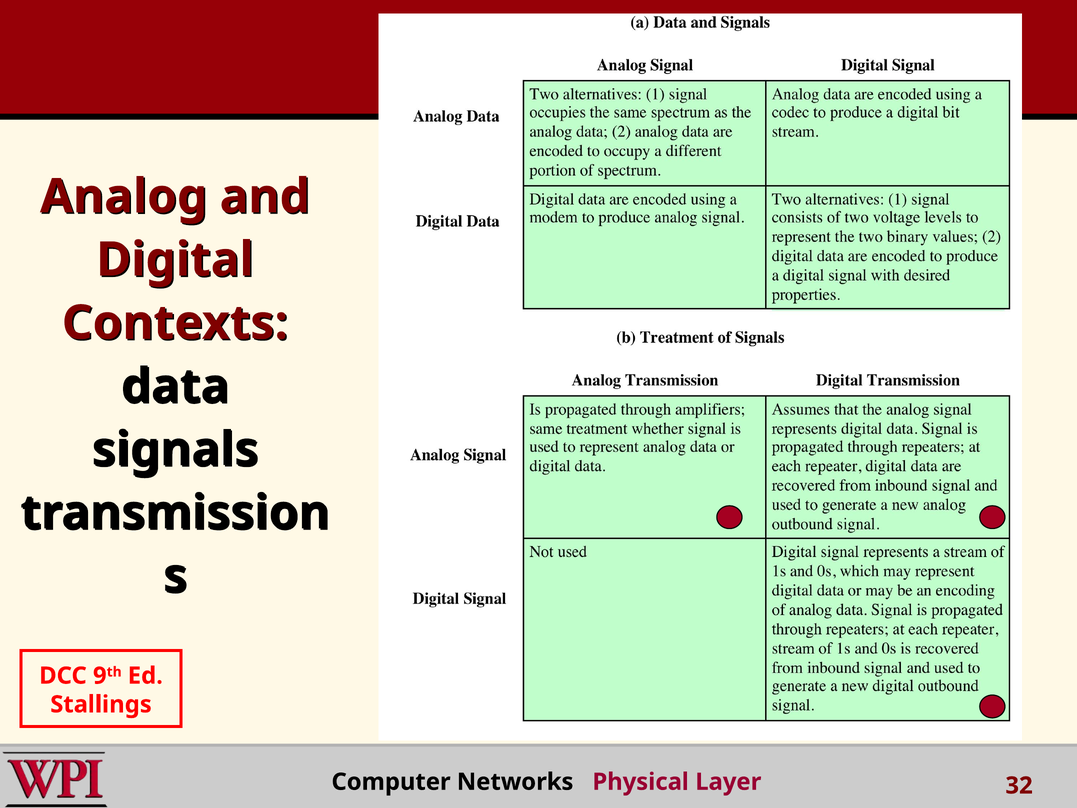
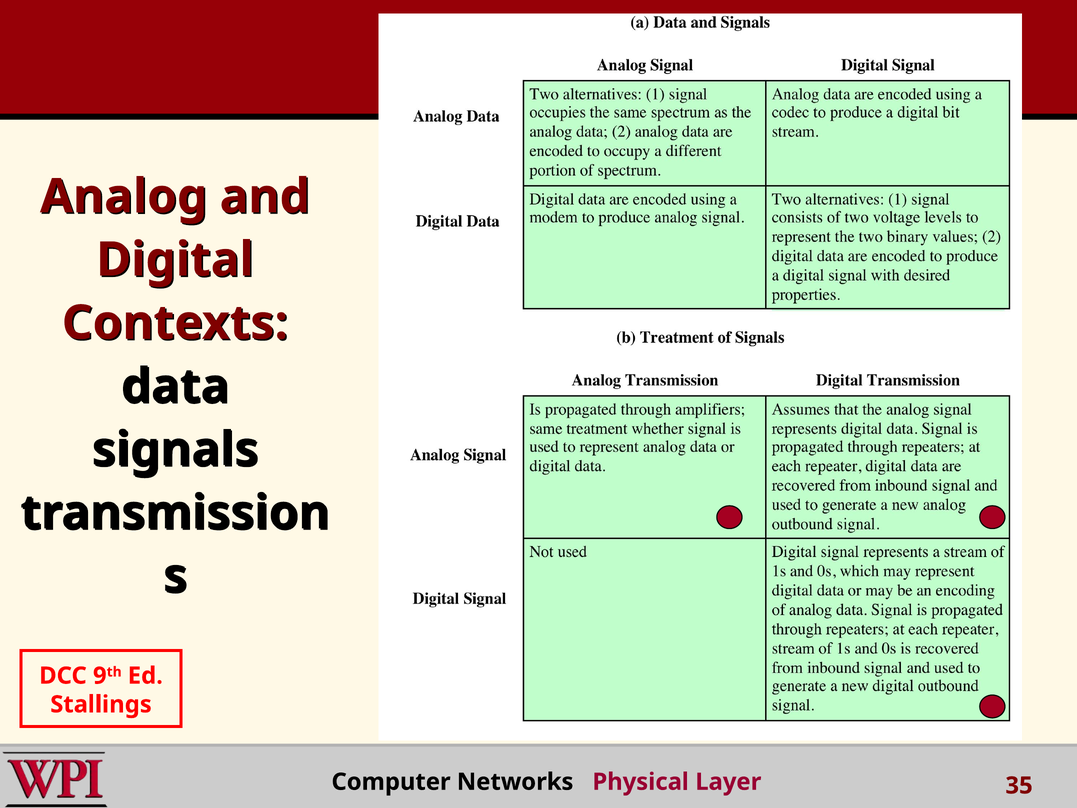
32: 32 -> 35 (1019, 785)
